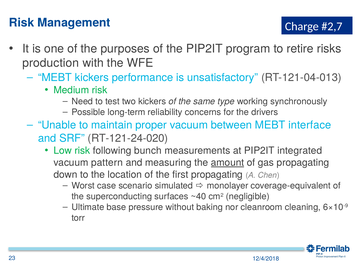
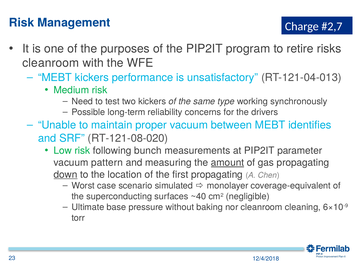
production: production -> cleanroom (51, 63)
interface: interface -> identifies (310, 125)
RT-121-24-020: RT-121-24-020 -> RT-121-08-020 (128, 138)
integrated: integrated -> parameter (300, 151)
down underline: none -> present (66, 175)
